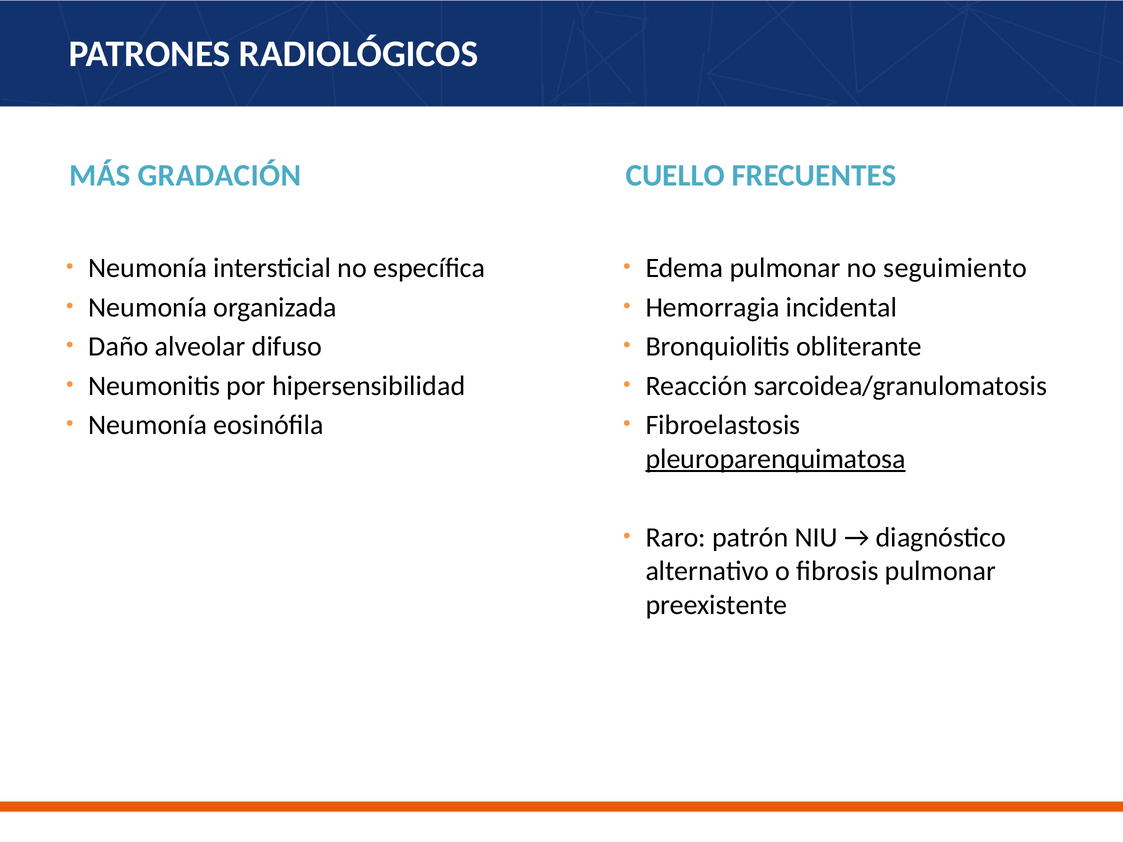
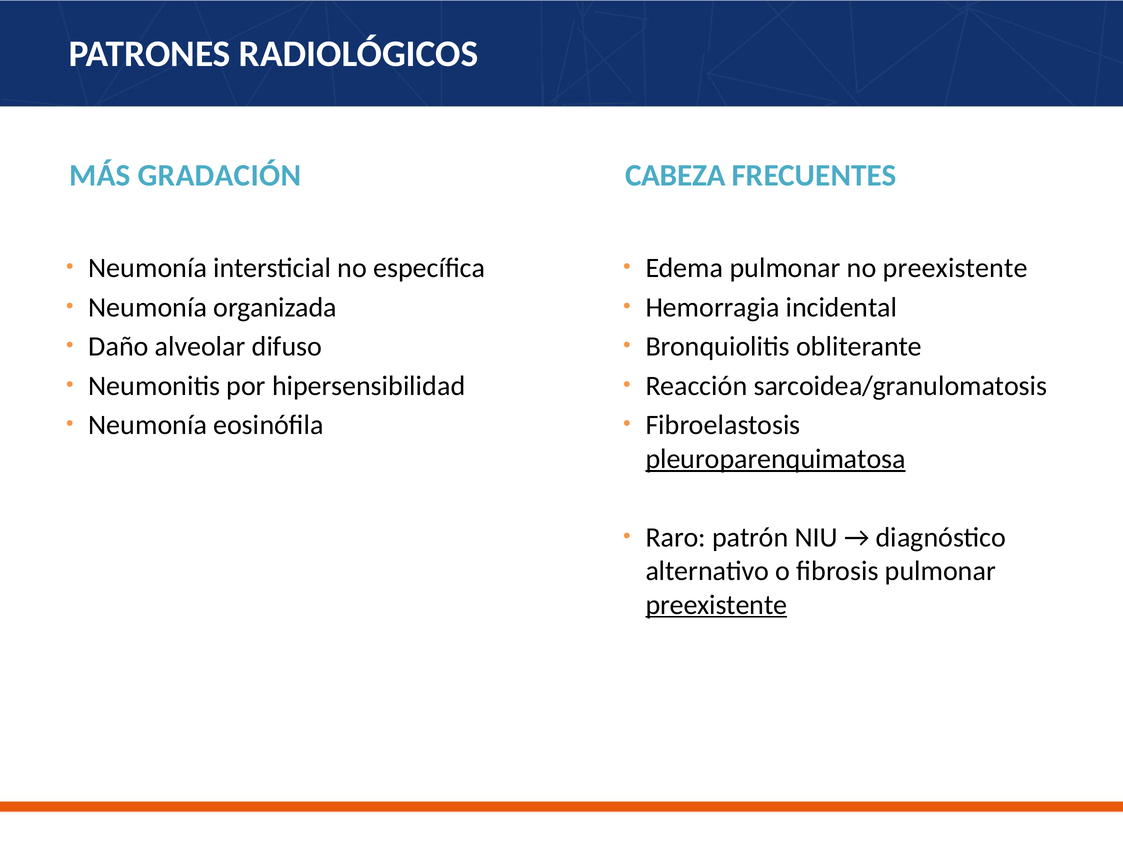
CUELLO: CUELLO -> CABEZA (675, 175)
no seguimiento: seguimiento -> preexistente (955, 268)
preexistente underline: none -> present (716, 605)
